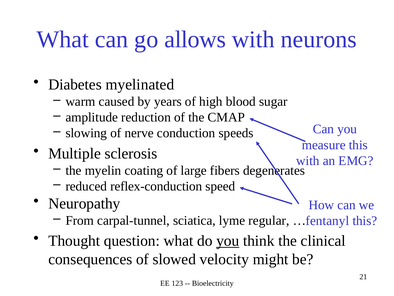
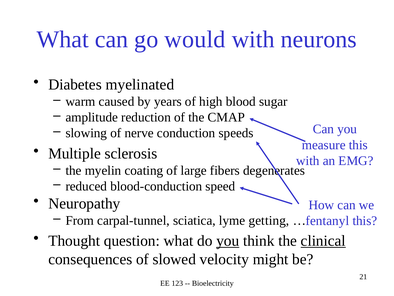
allows: allows -> would (195, 39)
reflex-conduction: reflex-conduction -> blood-conduction (156, 186)
regular: regular -> getting (269, 220)
clinical underline: none -> present (323, 240)
